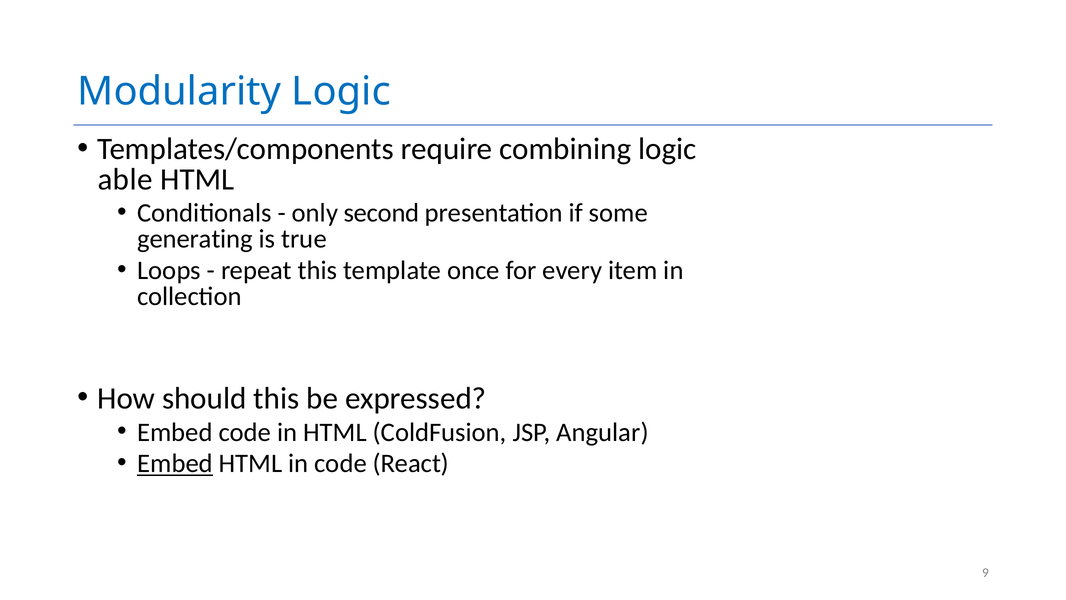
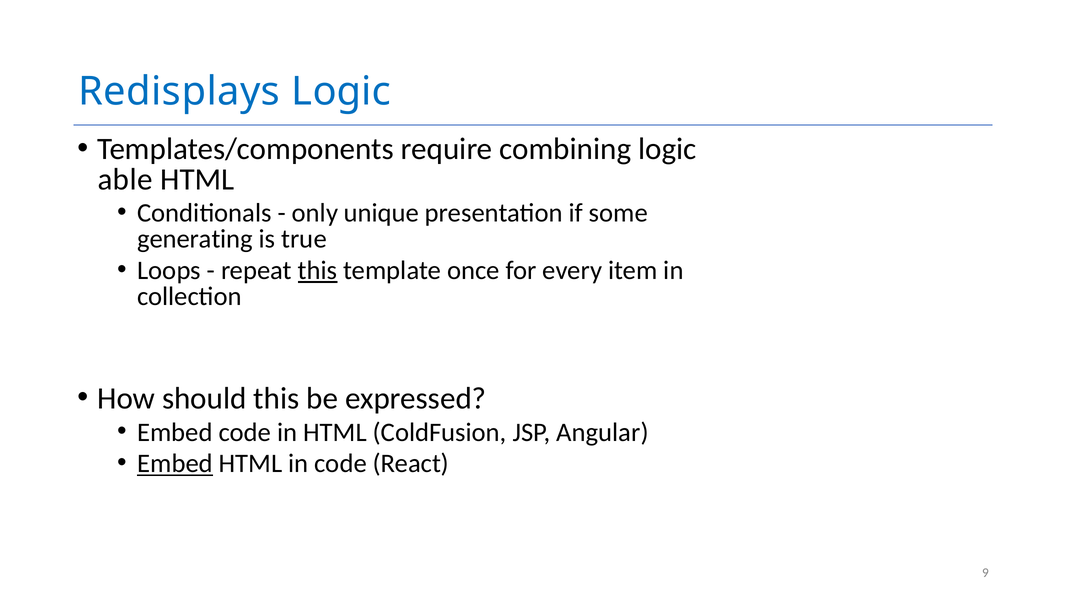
Modularity: Modularity -> Redisplays (179, 92)
second: second -> unique (382, 213)
this underline: none -> present (318, 270)
